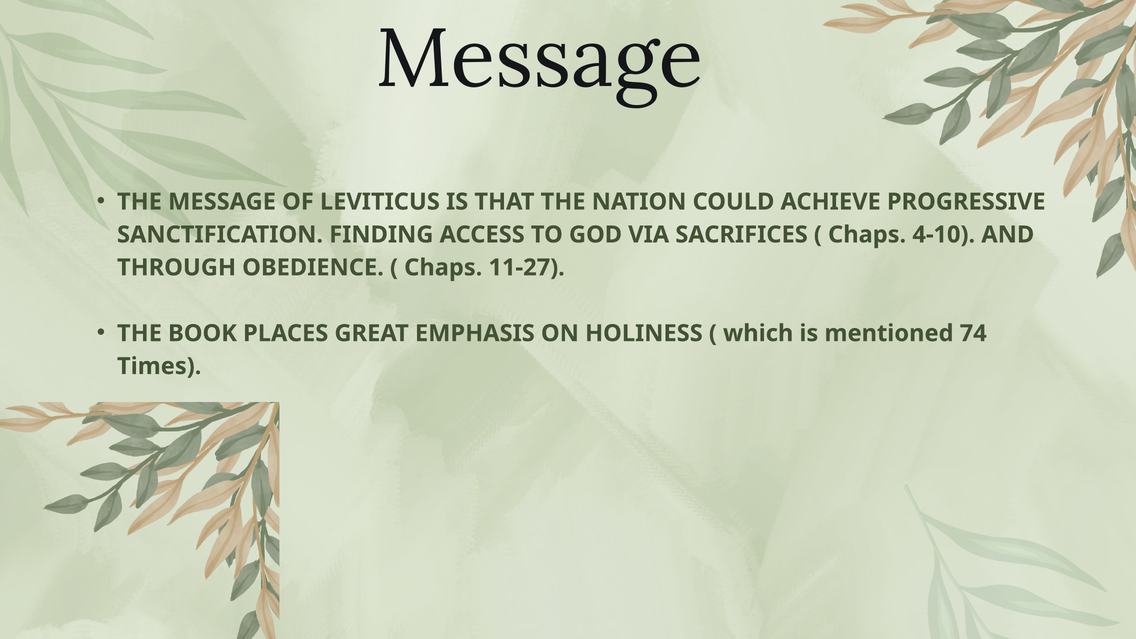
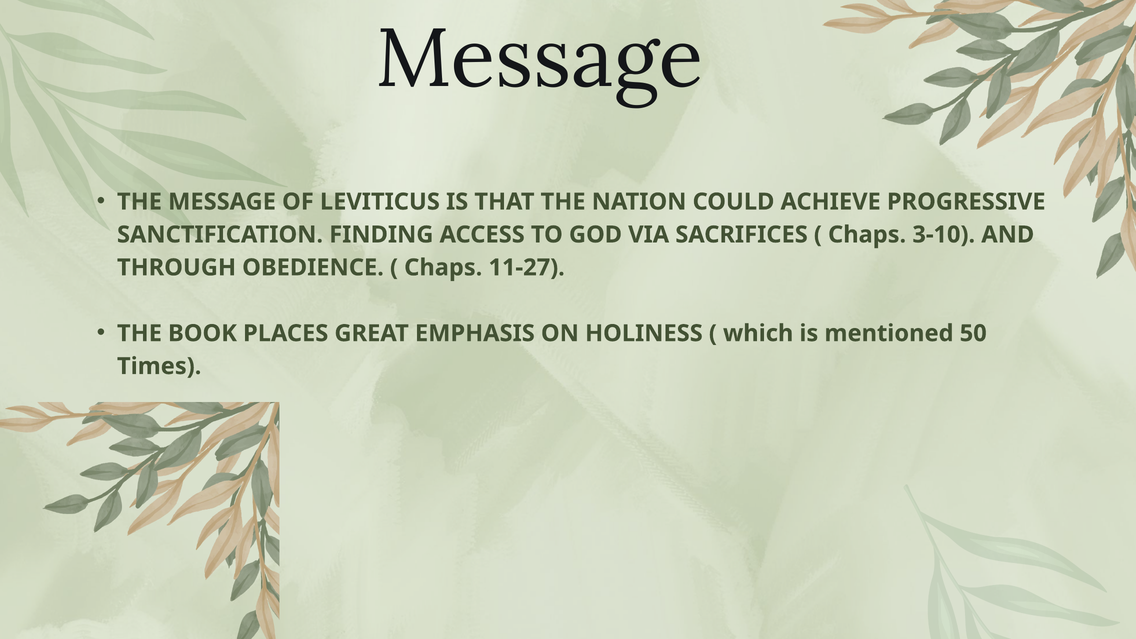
4-10: 4-10 -> 3-10 (944, 235)
74: 74 -> 50 (973, 333)
